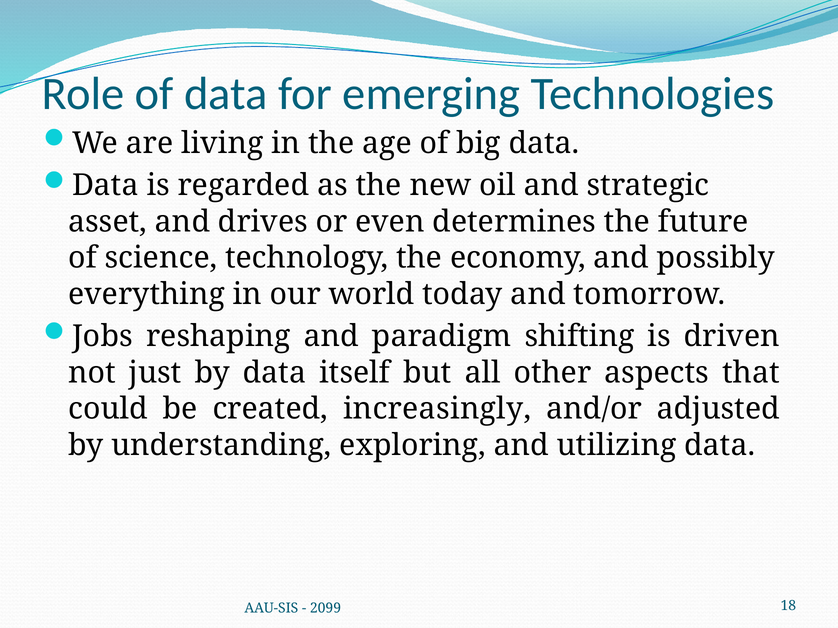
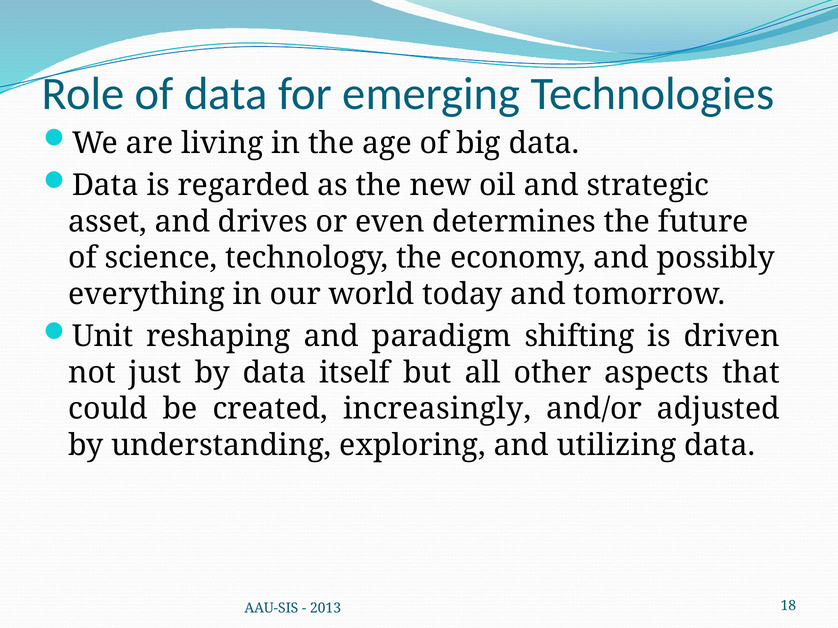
Jobs: Jobs -> Unit (103, 337)
2099: 2099 -> 2013 (326, 609)
